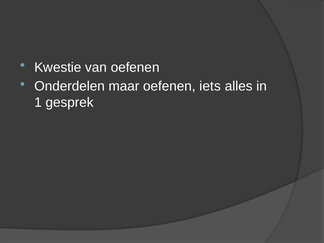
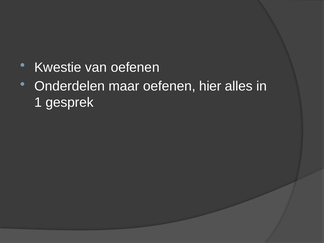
iets: iets -> hier (210, 86)
